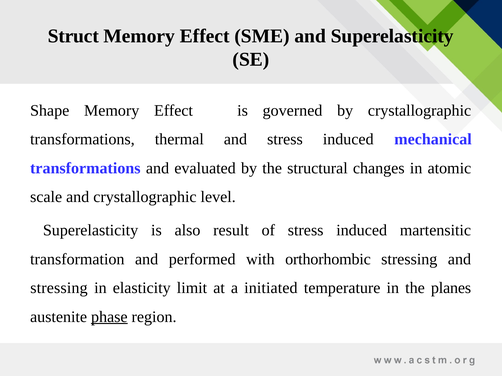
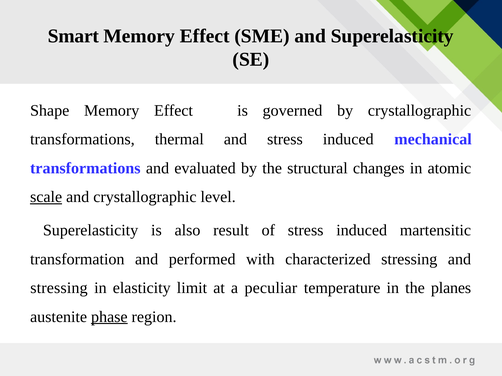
Struct: Struct -> Smart (73, 36)
scale underline: none -> present (46, 197)
orthorhombic: orthorhombic -> characterized (328, 259)
initiated: initiated -> peculiar (271, 288)
